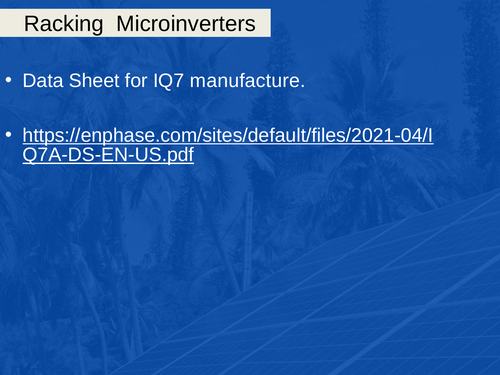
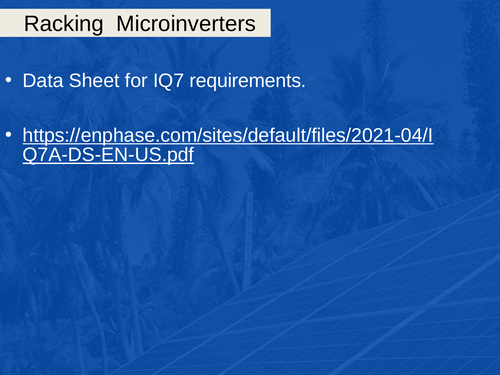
manufacture: manufacture -> requirements (248, 81)
